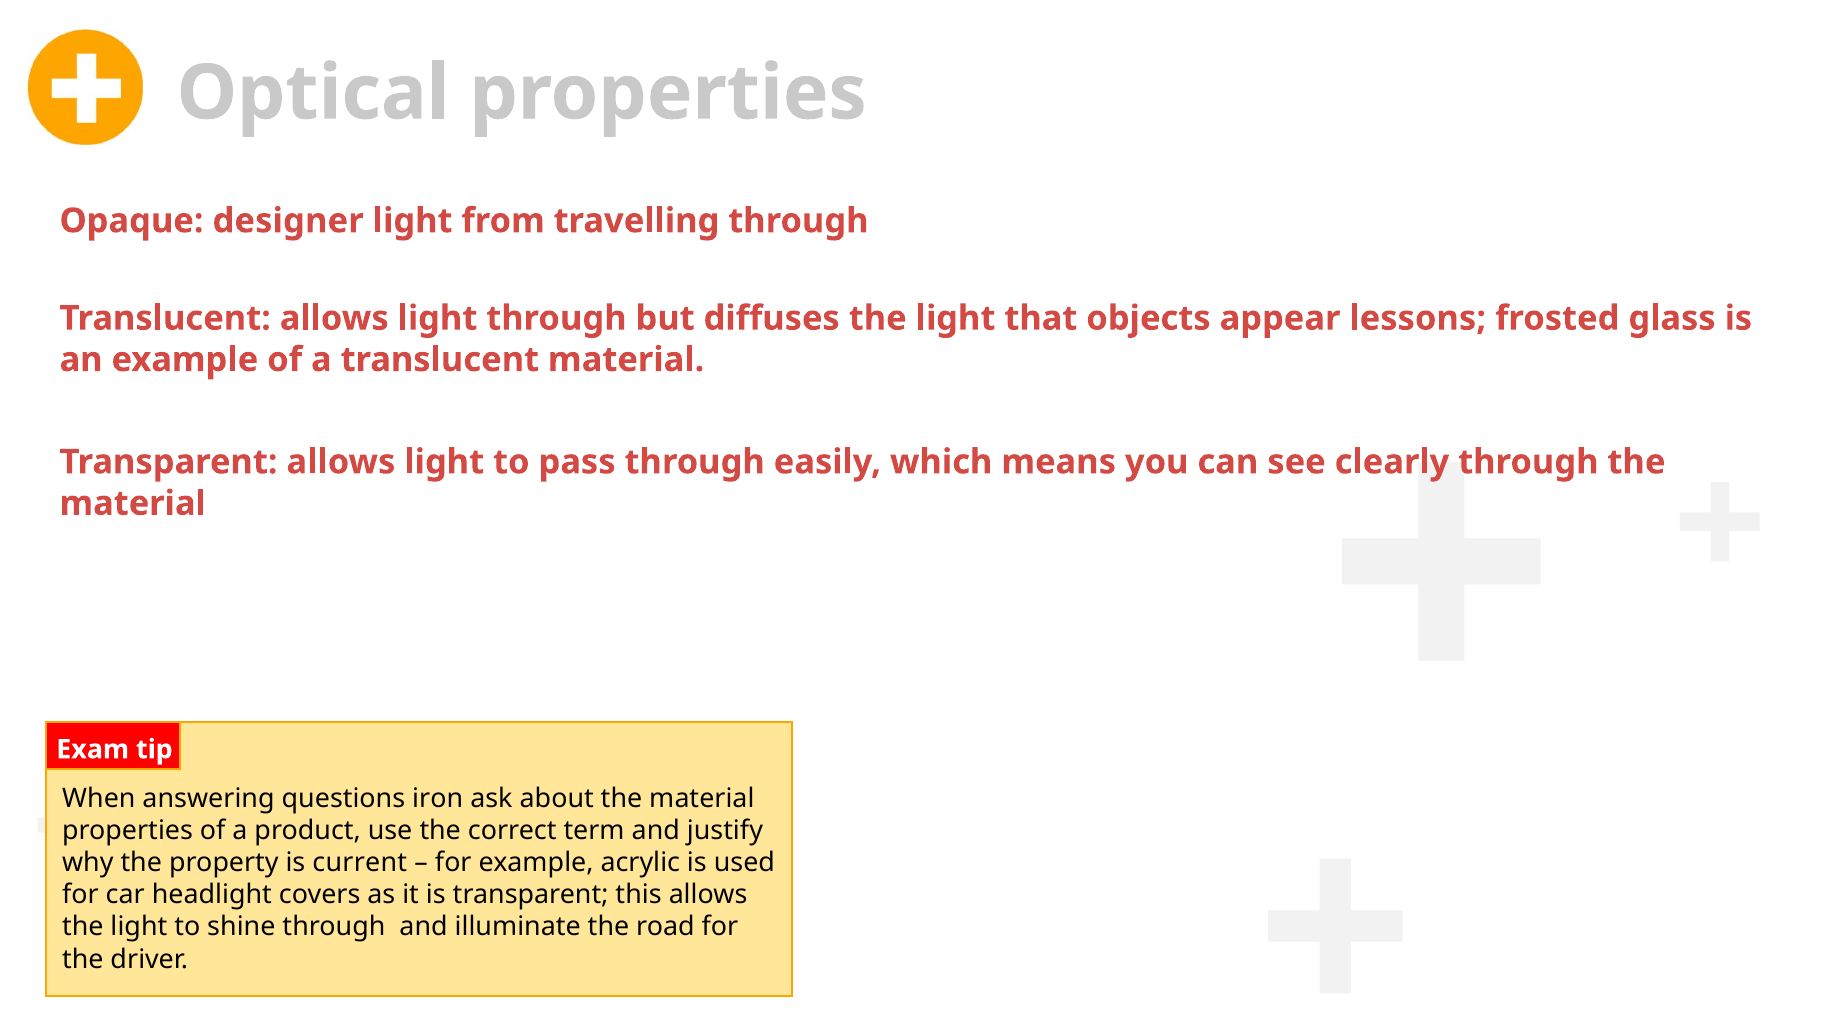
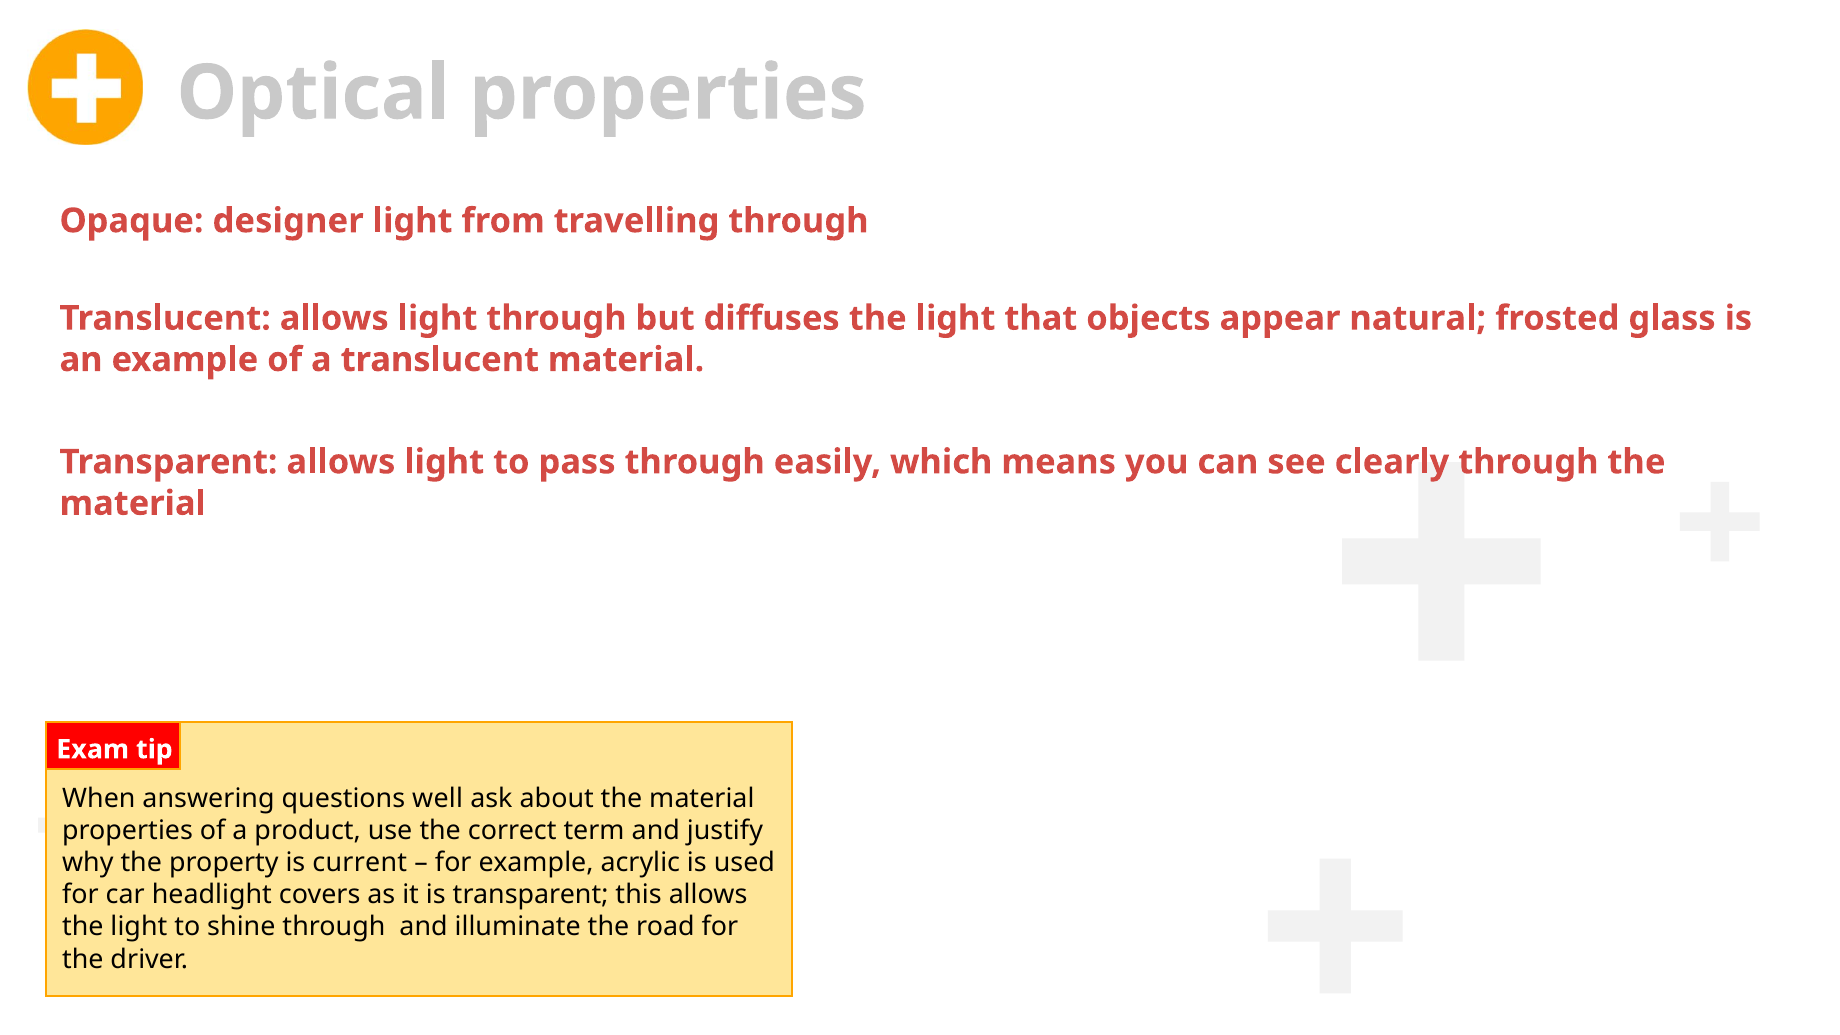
lessons: lessons -> natural (1418, 318)
iron: iron -> well (438, 798)
